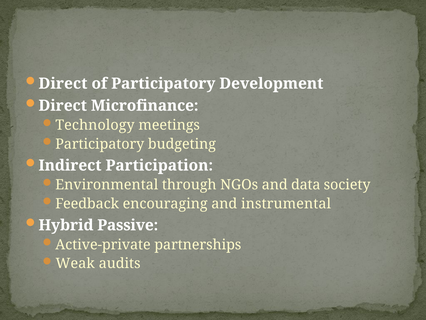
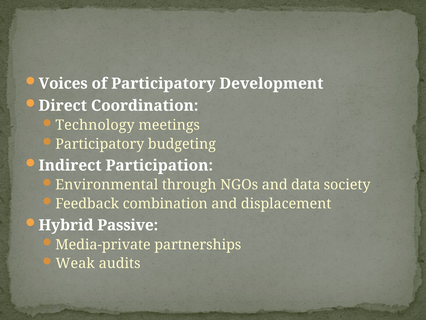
Direct: Direct -> Voices (63, 83)
Microfinance: Microfinance -> Coordination (145, 105)
encouraging: encouraging -> combination (165, 203)
instrumental: instrumental -> displacement (286, 203)
Active-private: Active-private -> Media-private (103, 244)
